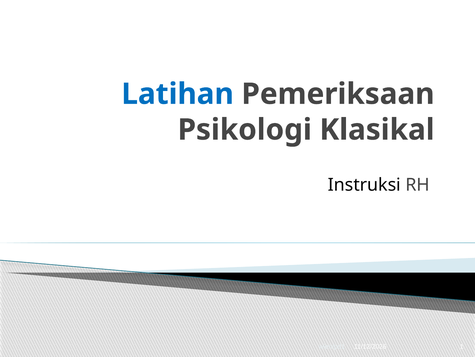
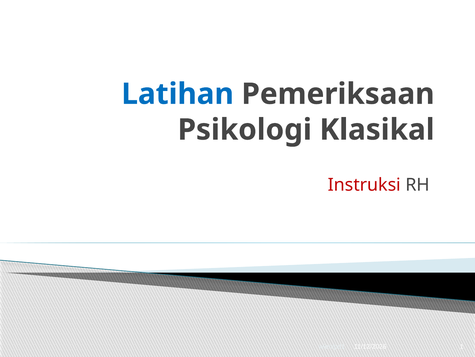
Instruksi colour: black -> red (364, 184)
